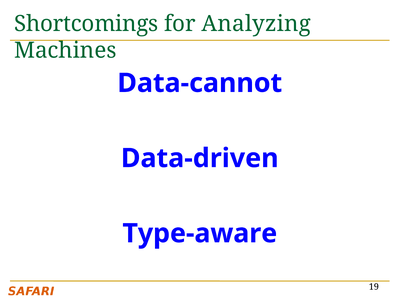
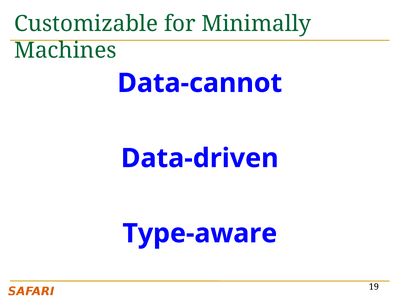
Shortcomings: Shortcomings -> Customizable (86, 24)
Analyzing: Analyzing -> Minimally (256, 24)
